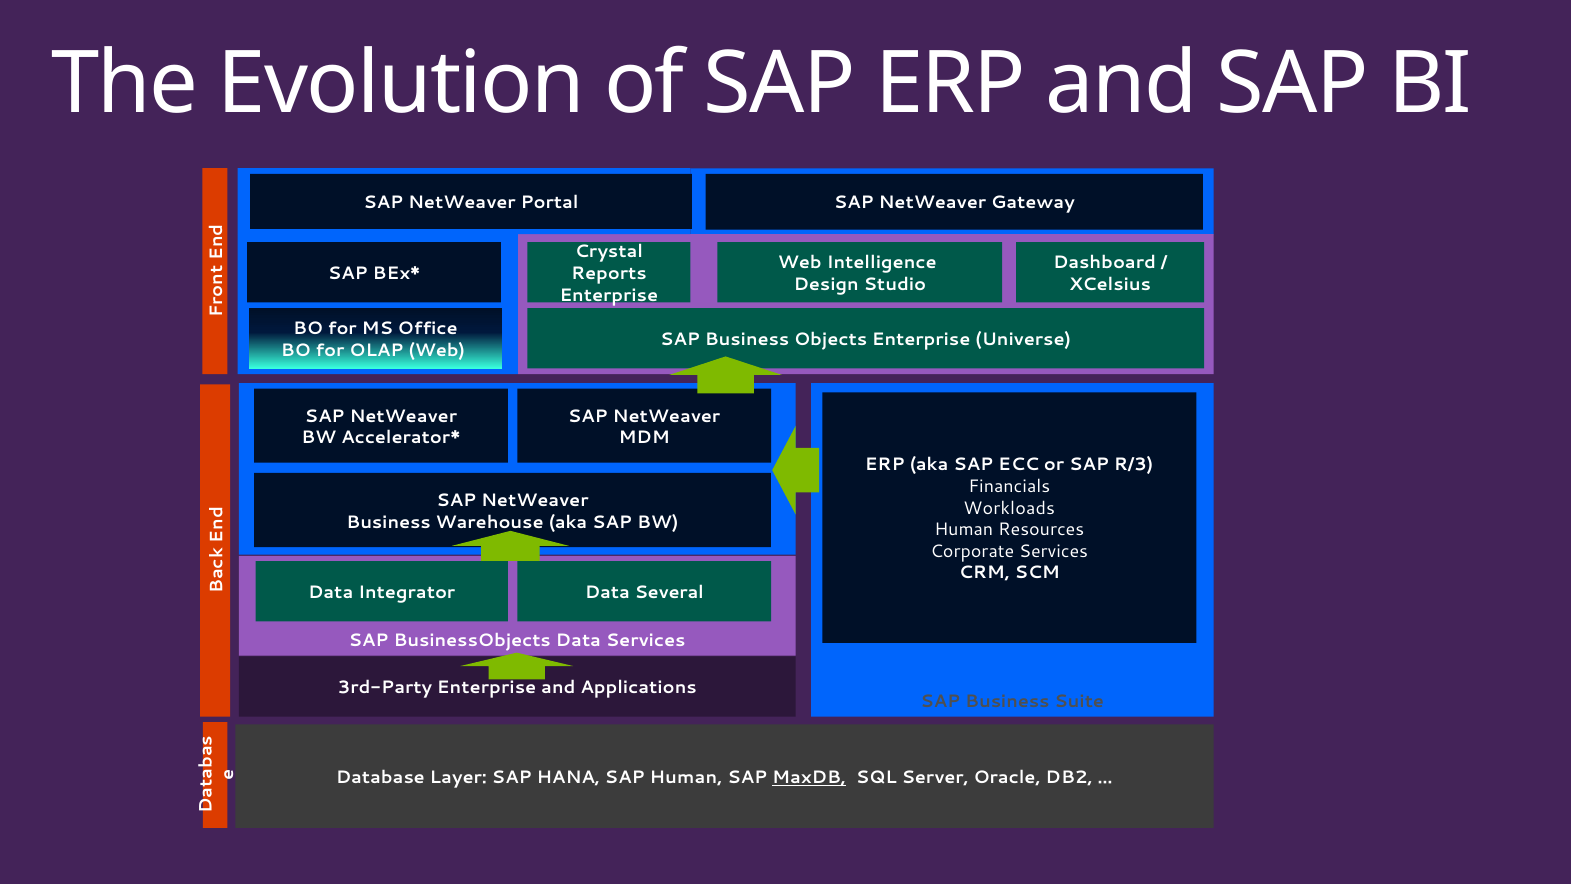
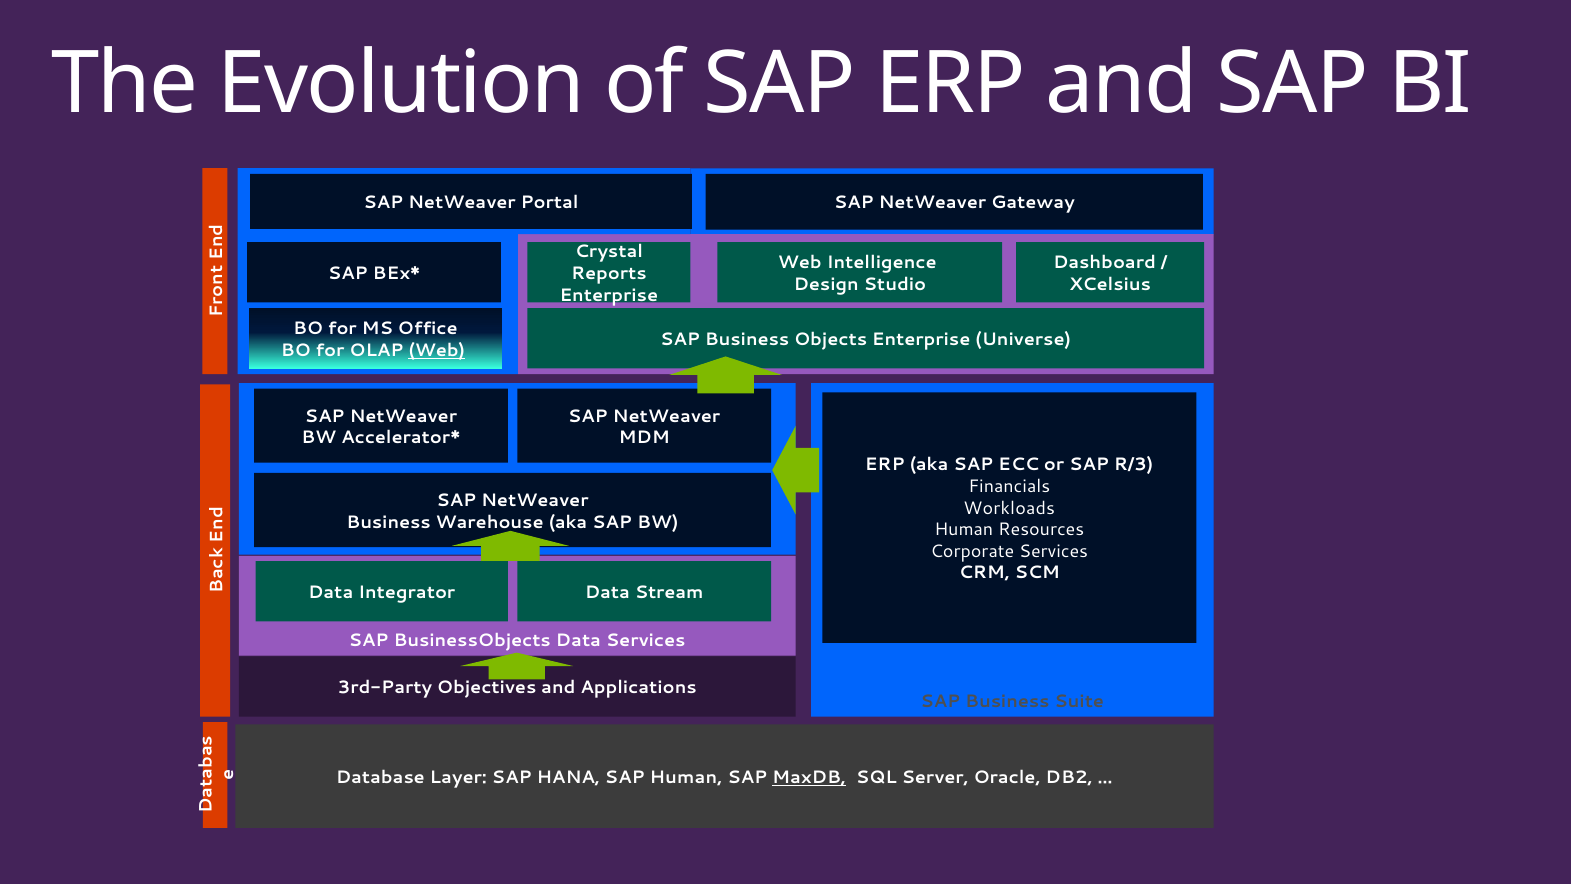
Web underline: none -> present (437, 350)
Several: Several -> Stream (669, 592)
3rd-Party Enterprise: Enterprise -> Objectives (487, 687)
